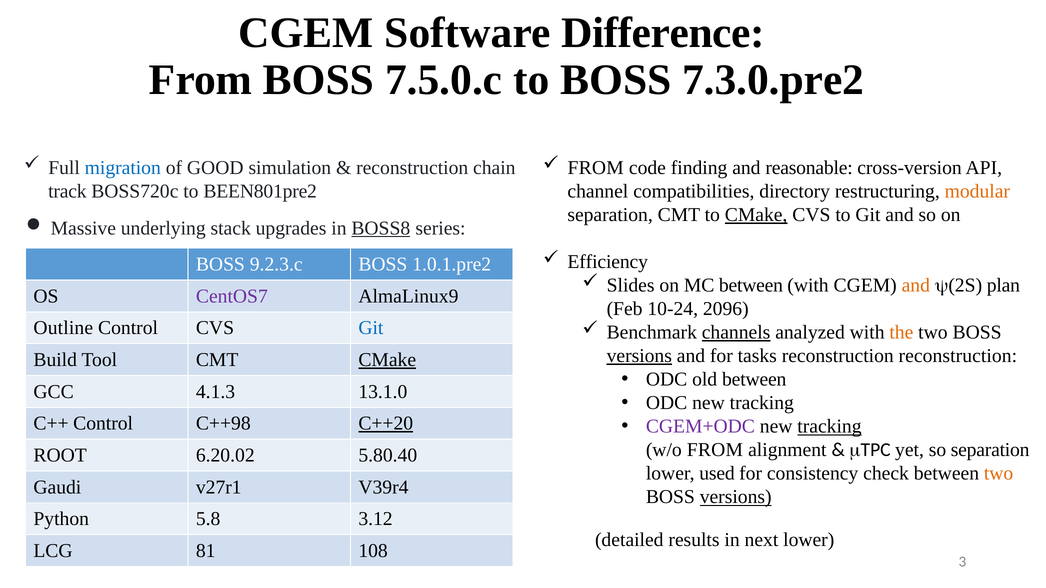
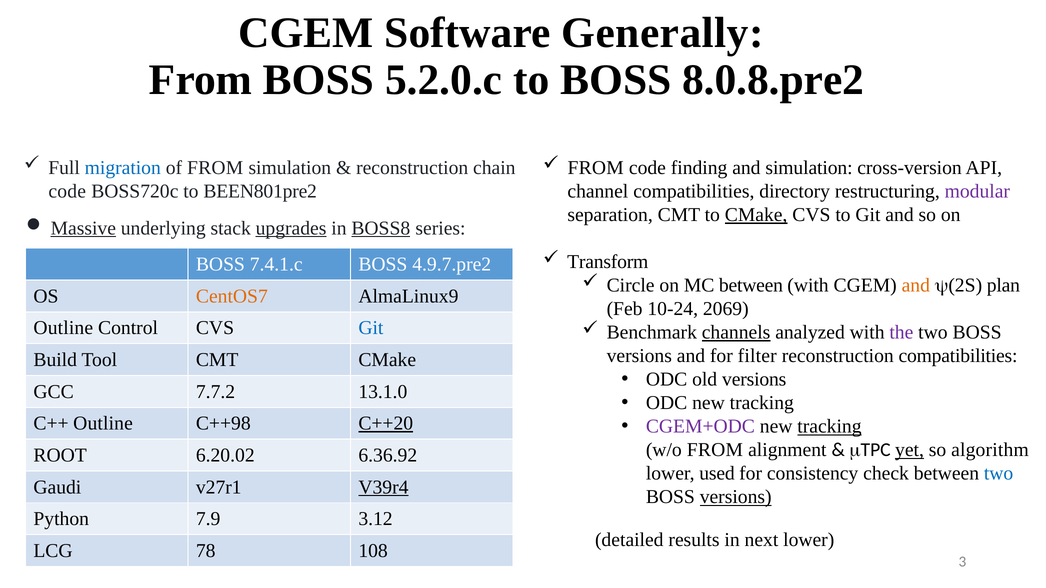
Difference: Difference -> Generally (662, 33)
7.5.0.c: 7.5.0.c -> 5.2.0.c (444, 80)
7.3.0.pre2: 7.3.0.pre2 -> 8.0.8.pre2 (773, 80)
of GOOD: GOOD -> FROM (215, 168)
and reasonable: reasonable -> simulation (809, 168)
track: track -> code (67, 191)
modular colour: orange -> purple (977, 191)
Massive underline: none -> present (83, 228)
upgrades underline: none -> present (291, 228)
Efficiency: Efficiency -> Transform (608, 262)
9.2.3.c: 9.2.3.c -> 7.4.1.c (276, 264)
1.0.1.pre2: 1.0.1.pre2 -> 4.9.7.pre2 (452, 264)
Slides: Slides -> Circle (631, 285)
CentOS7 colour: purple -> orange (232, 296)
2096: 2096 -> 2069 (726, 309)
the colour: orange -> purple (901, 333)
versions underline: present -> none (639, 356)
tasks: tasks -> filter (757, 356)
reconstruction reconstruction: reconstruction -> compatibilities (958, 356)
CMake underline: present -> none (387, 360)
old between: between -> versions (754, 380)
4.1.3: 4.1.3 -> 7.7.2 (216, 392)
C++ Control: Control -> Outline (103, 424)
yet underline: none -> present (910, 450)
so separation: separation -> algorithm (990, 450)
5.80.40: 5.80.40 -> 6.36.92 (388, 456)
two colour: orange -> blue (999, 474)
V39r4 underline: none -> present (383, 487)
5.8: 5.8 -> 7.9 (208, 519)
81: 81 -> 78 (206, 551)
